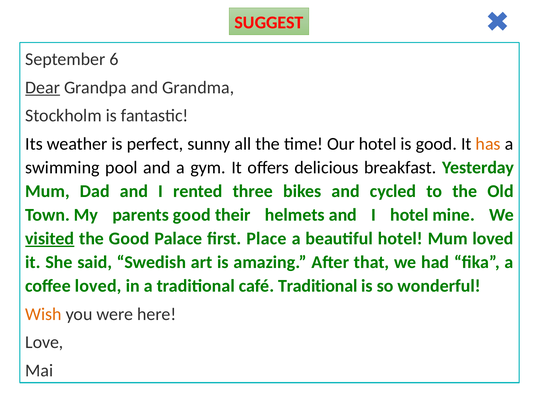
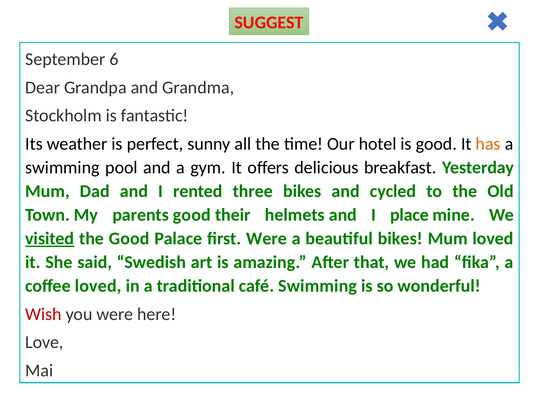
Dear underline: present -> none (43, 87)
I hotel: hotel -> place (409, 215)
first Place: Place -> Were (266, 238)
beautiful hotel: hotel -> bikes (400, 238)
café Traditional: Traditional -> Swimming (318, 286)
Wish colour: orange -> red (43, 314)
